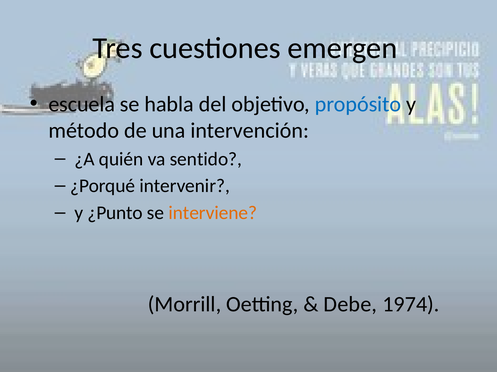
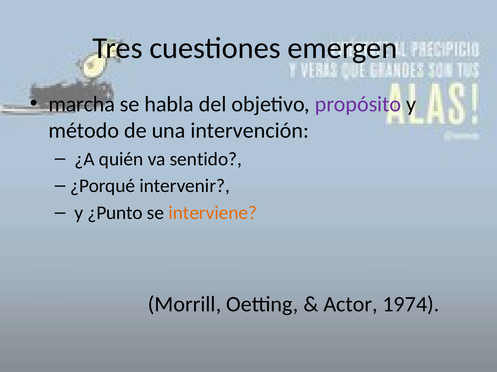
escuela: escuela -> marcha (82, 104)
propósito colour: blue -> purple (358, 104)
Debe: Debe -> Actor (350, 305)
